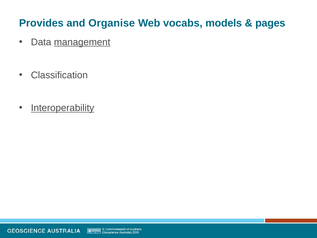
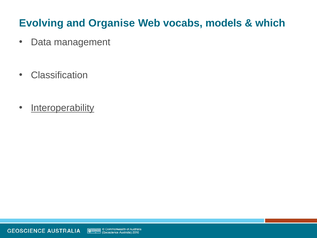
Provides: Provides -> Evolving (41, 23)
pages: pages -> which (270, 23)
management underline: present -> none (82, 42)
